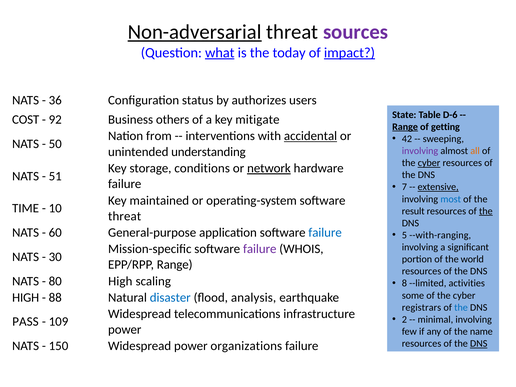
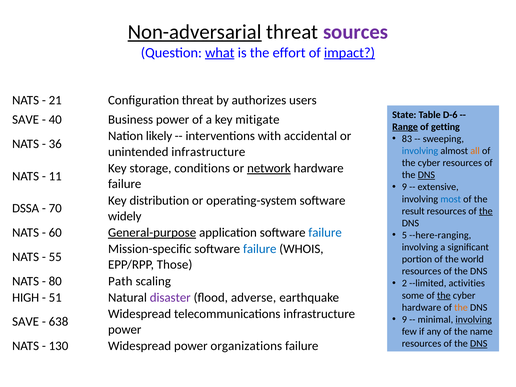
today: today -> effort (289, 53)
36: 36 -> 21 (55, 100)
Configuration status: status -> threat (198, 100)
COST: COST -> SAVE (26, 120)
92: 92 -> 40 (55, 120)
Business others: others -> power (173, 120)
from: from -> likely (159, 136)
accidental underline: present -> none (311, 136)
42: 42 -> 83 (407, 139)
50: 50 -> 36 (55, 144)
unintended understanding: understanding -> infrastructure (208, 152)
involving colour: purple -> blue (420, 151)
cyber underline: present -> none (429, 163)
51: 51 -> 11 (55, 176)
DNS underline: none -> present (426, 175)
7: 7 -> 9 (404, 187)
extensive underline: present -> none (438, 187)
maintained: maintained -> distribution (159, 200)
TIME: TIME -> DSSA (26, 208)
10: 10 -> 70 (55, 208)
threat: threat -> widely (125, 216)
General-purpose underline: none -> present (152, 233)
--with-ranging: --with-ranging -> --here-ranging (440, 235)
failure colour: purple -> blue (260, 249)
30: 30 -> 55 (55, 257)
EPP/RPP Range: Range -> Those (175, 265)
80 High: High -> Path (120, 281)
8: 8 -> 2 (404, 283)
the underline: none -> present (444, 295)
88: 88 -> 51 (55, 297)
disaster colour: blue -> purple (170, 297)
analysis: analysis -> adverse (254, 297)
registrars: registrars -> hardware (422, 307)
the colour: blue -> orange (461, 307)
2: 2 -> 9 (404, 319)
involving underline: none -> present (474, 319)
PASS: PASS -> SAVE (26, 322)
109: 109 -> 638 (58, 322)
150: 150 -> 130 (58, 346)
